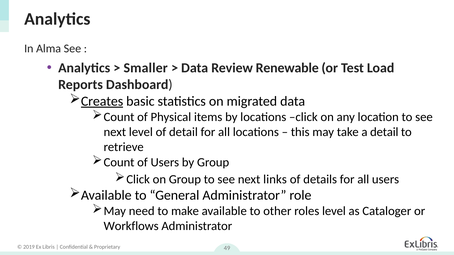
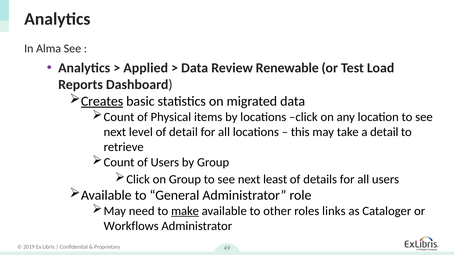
Smaller: Smaller -> Applied (146, 68)
links: links -> least (275, 180)
make underline: none -> present (185, 211)
roles level: level -> links (334, 211)
